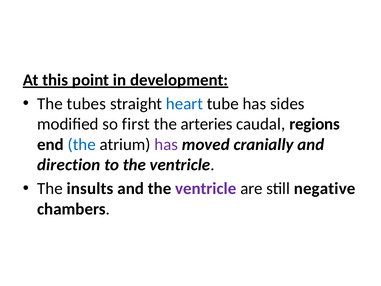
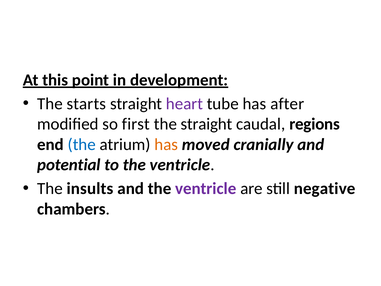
tubes: tubes -> starts (86, 104)
heart colour: blue -> purple (184, 104)
sides: sides -> after (287, 104)
the arteries: arteries -> straight (207, 124)
has colour: purple -> orange (166, 144)
direction: direction -> potential (69, 165)
